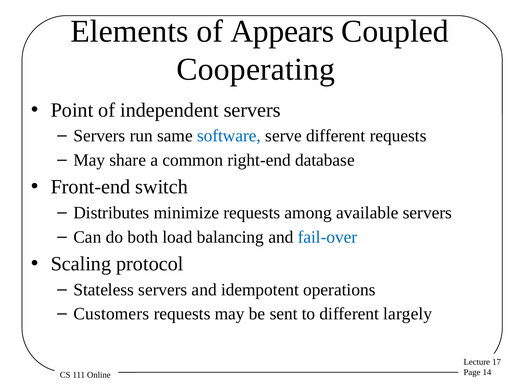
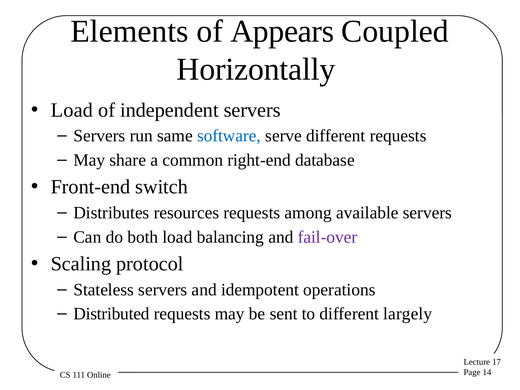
Cooperating: Cooperating -> Horizontally (256, 69)
Point: Point -> Load (72, 110)
minimize: minimize -> resources (186, 213)
fail-over colour: blue -> purple (328, 237)
Customers: Customers -> Distributed (112, 314)
